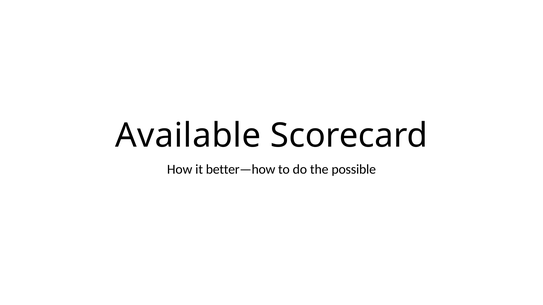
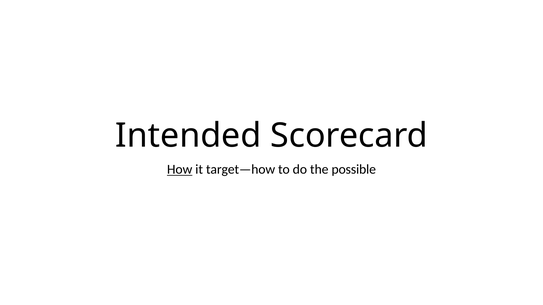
Available: Available -> Intended (188, 136)
How underline: none -> present (180, 170)
better—how: better—how -> target—how (241, 170)
